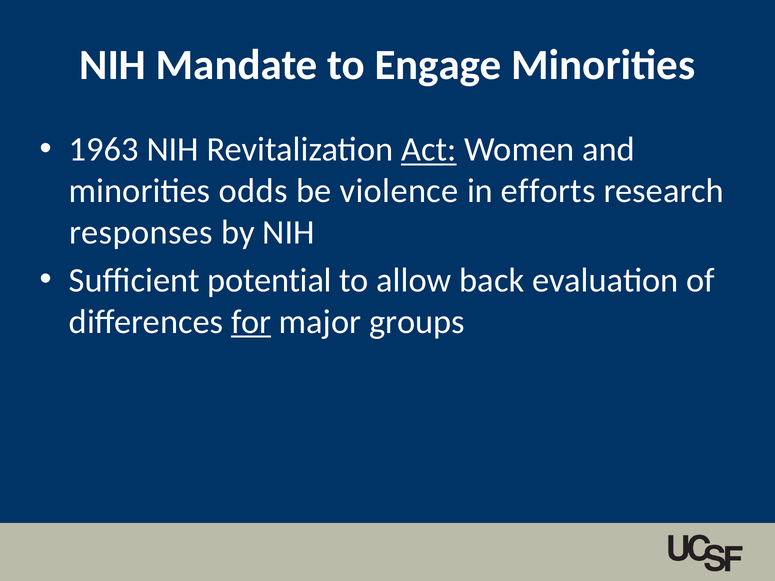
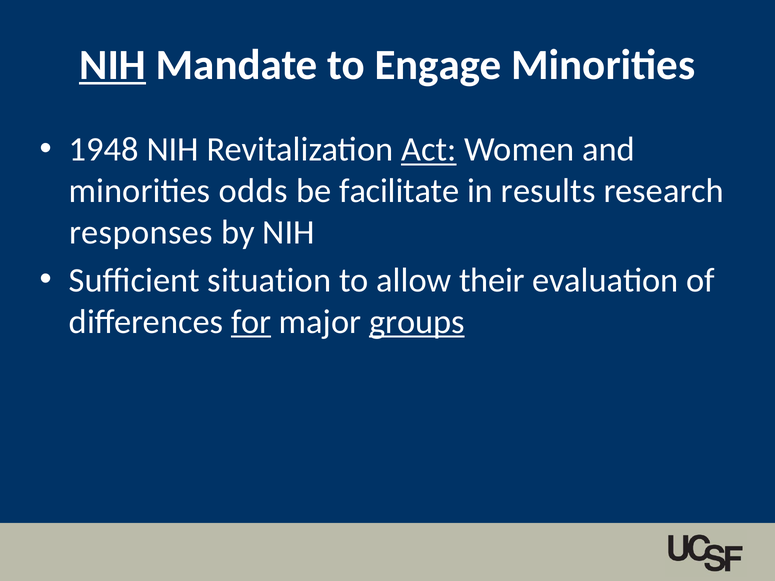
NIH underline: none -> present (113, 65)
1963: 1963 -> 1948 (104, 150)
violence: violence -> facilitate (399, 191)
efforts: efforts -> results (548, 191)
potential: potential -> situation (269, 281)
back: back -> their (492, 281)
groups underline: none -> present (417, 322)
